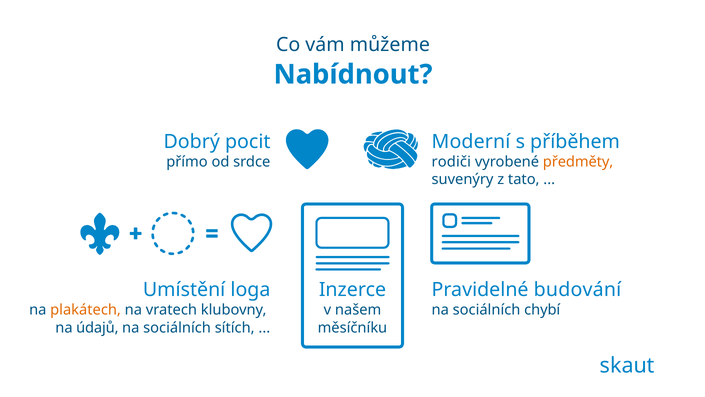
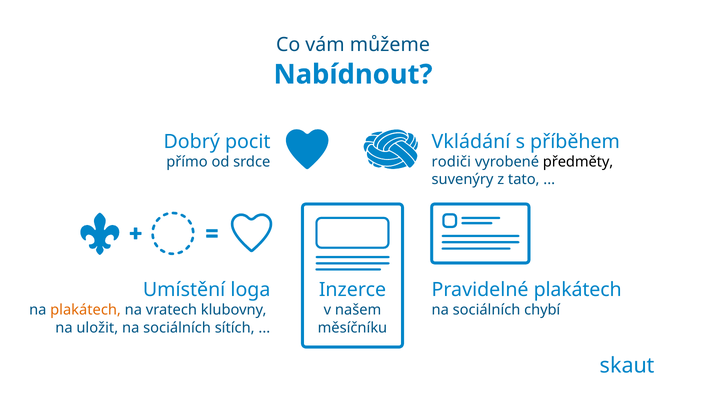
Moderní: Moderní -> Vkládání (471, 141)
předměty colour: orange -> black (578, 162)
Pravidelné budování: budování -> plakátech (578, 290)
údajů: údajů -> uložit (97, 327)
